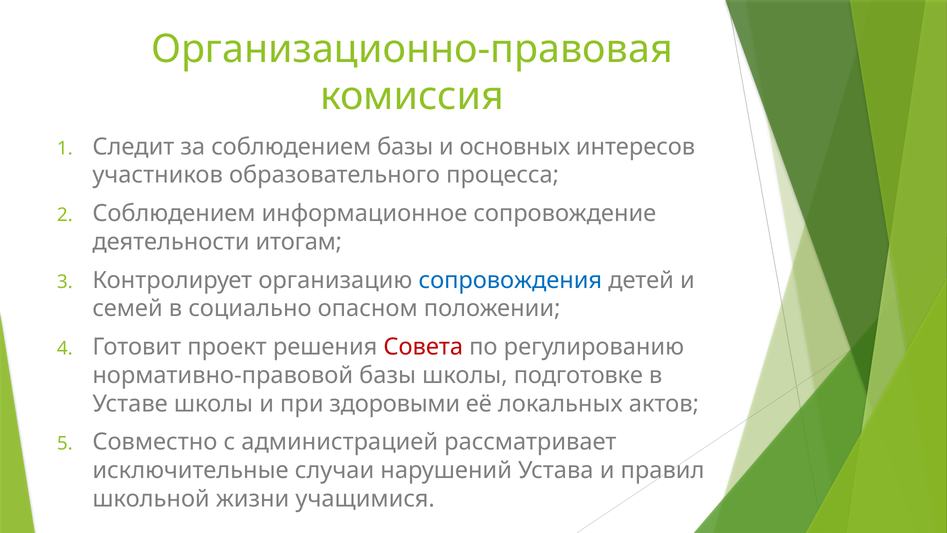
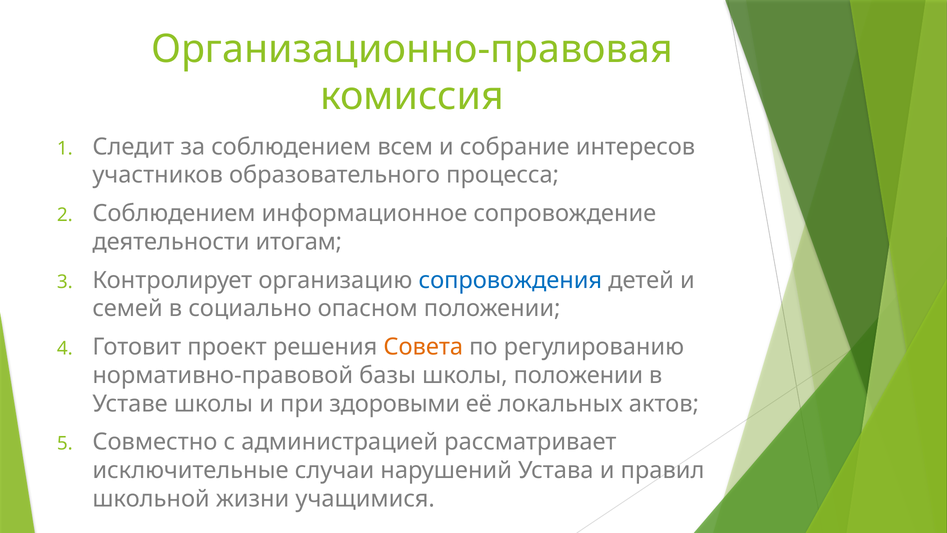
соблюдением базы: базы -> всем (405, 147)
основных: основных -> собрание (515, 147)
Совета colour: red -> orange (423, 347)
школы подготовке: подготовке -> положении (578, 375)
